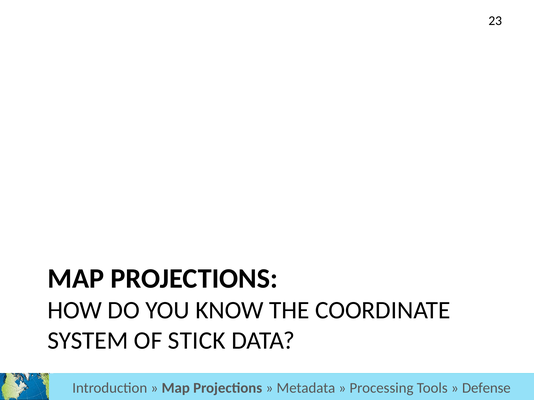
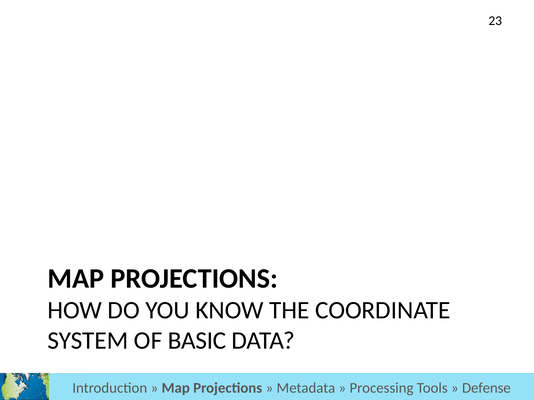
STICK: STICK -> BASIC (197, 341)
